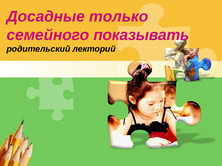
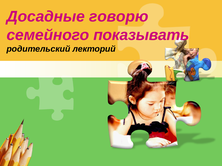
только: только -> говорю (119, 17)
